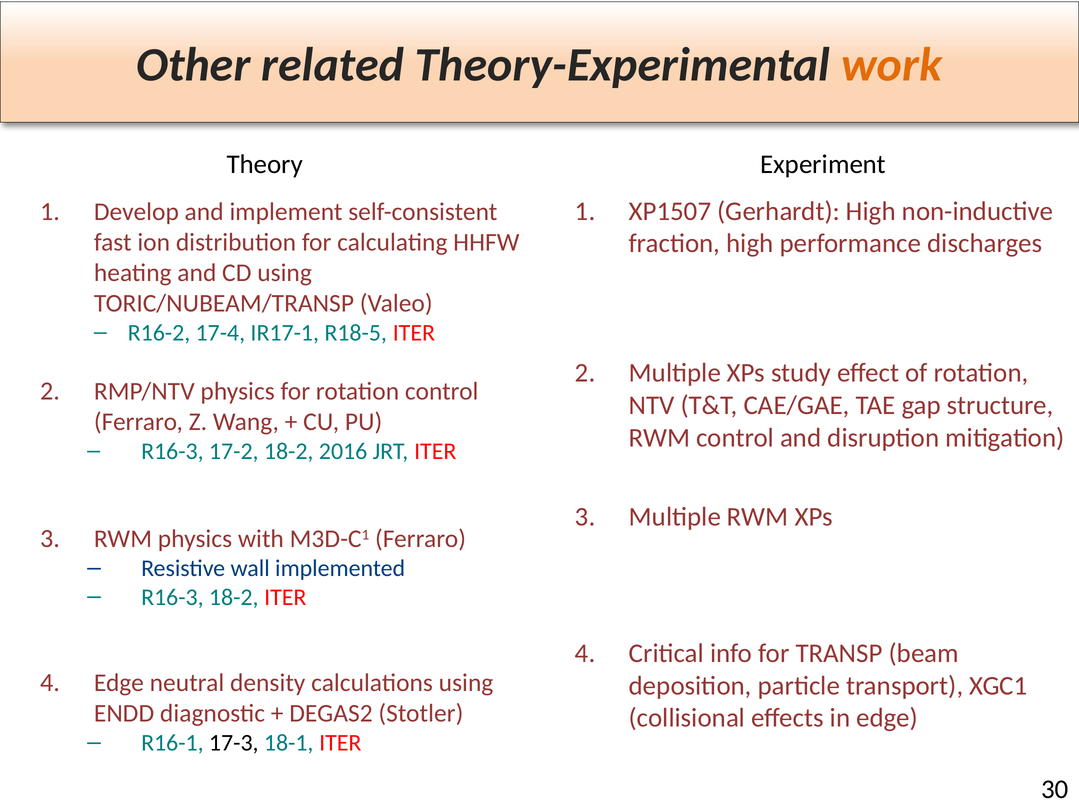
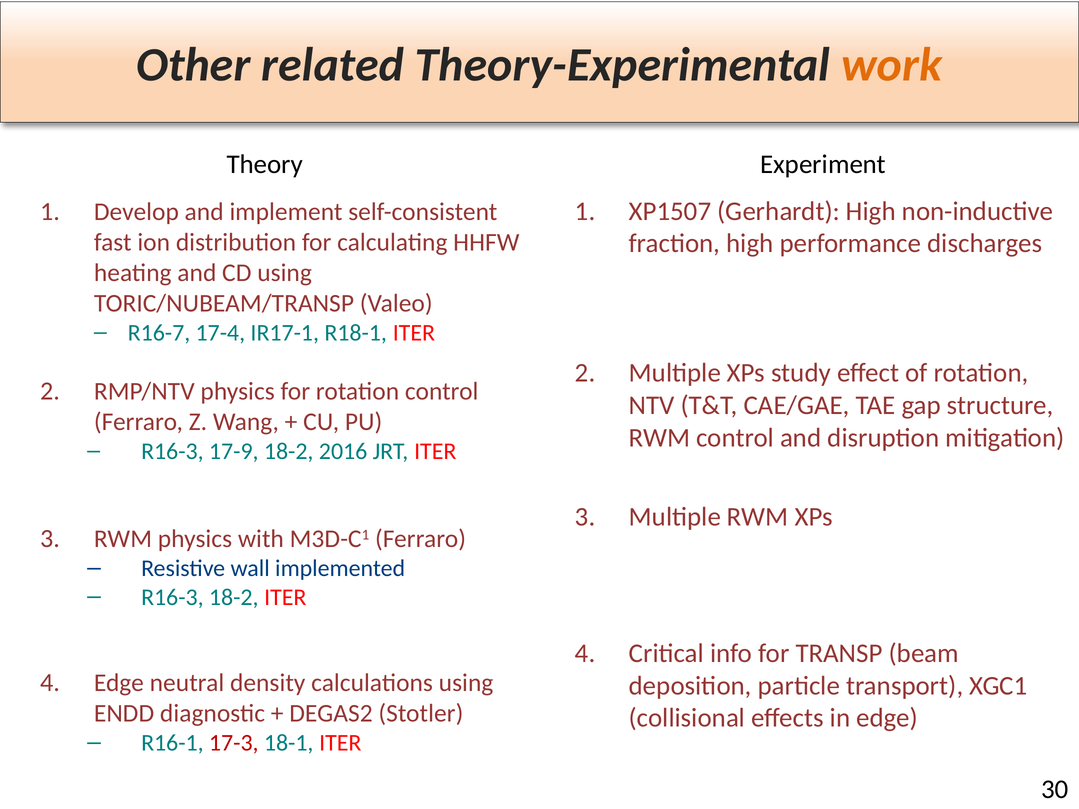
R16-2: R16-2 -> R16-7 (159, 333)
R18-5: R18-5 -> R18-1 (356, 333)
17-2: 17-2 -> 17-9 (234, 452)
17-3 colour: black -> red (234, 743)
